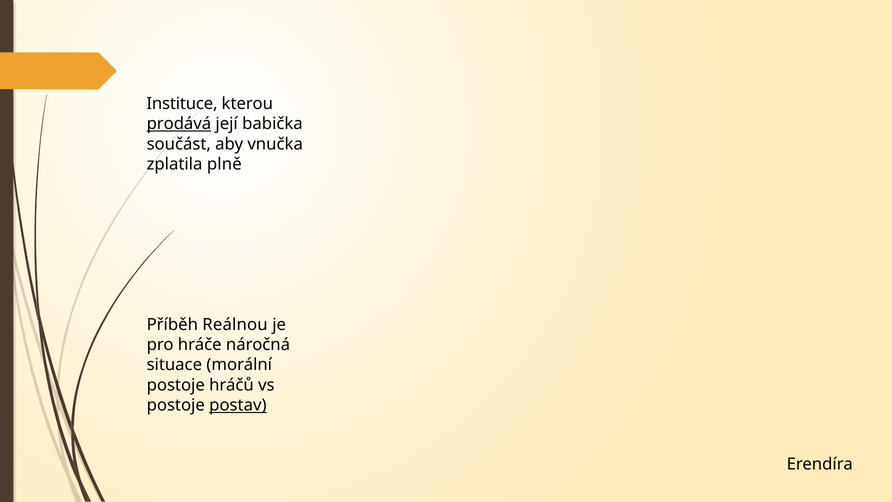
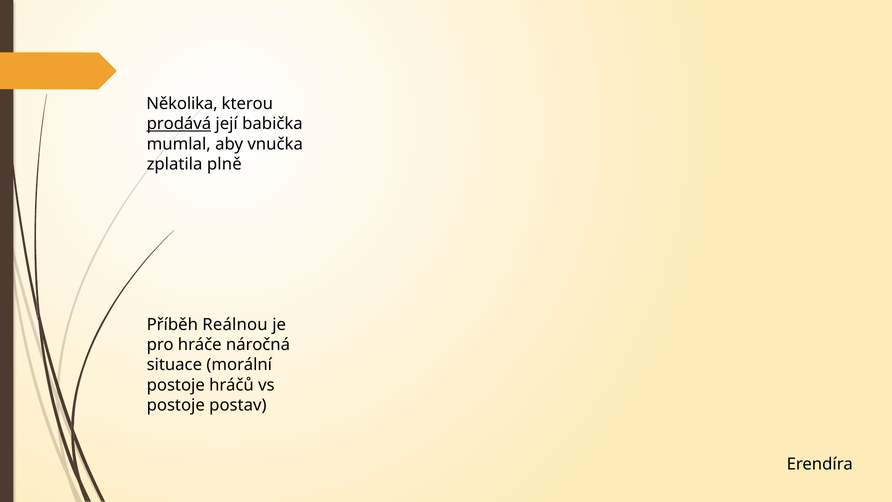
Instituce: Instituce -> Několika (182, 104)
součást: součást -> mumlal (179, 144)
postav underline: present -> none (238, 405)
